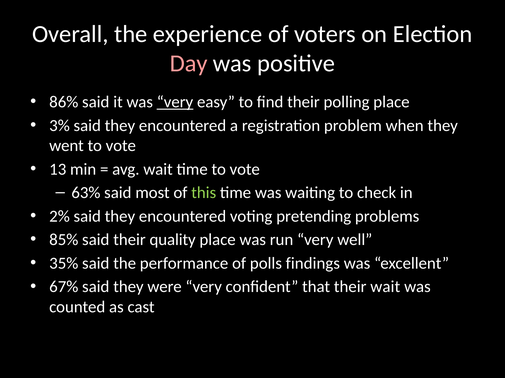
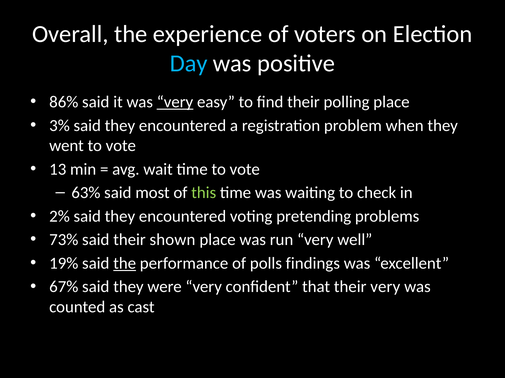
Day colour: pink -> light blue (189, 64)
85%: 85% -> 73% (64, 240)
quality: quality -> shown (172, 240)
35%: 35% -> 19% (64, 264)
the underline: none -> present (125, 264)
their wait: wait -> very (385, 287)
